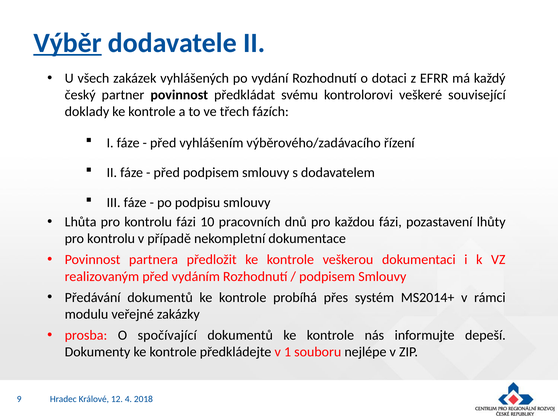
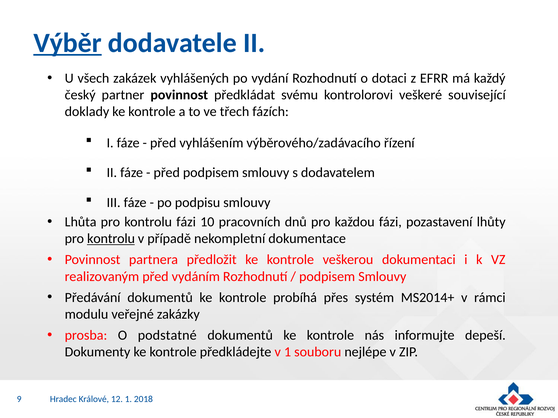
kontrolu underline: none -> present (111, 239)
spočívající: spočívající -> podstatné (167, 336)
12 4: 4 -> 1 (128, 400)
